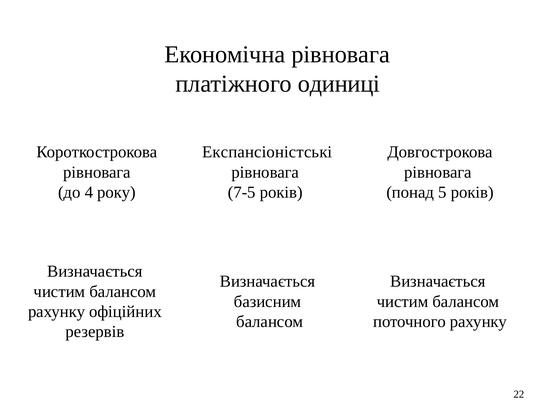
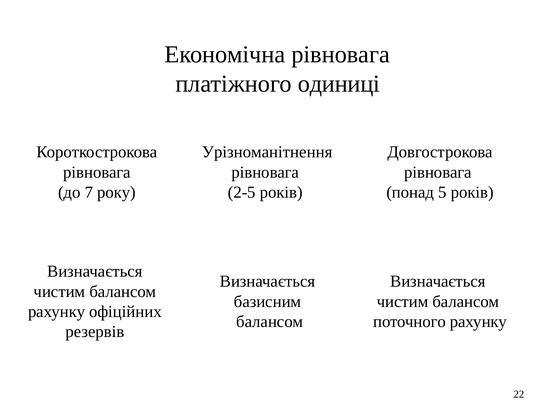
Експансіоністські: Експансіоністські -> Урізноманітнення (267, 152)
4: 4 -> 7 (89, 192)
7-5: 7-5 -> 2-5 (242, 192)
